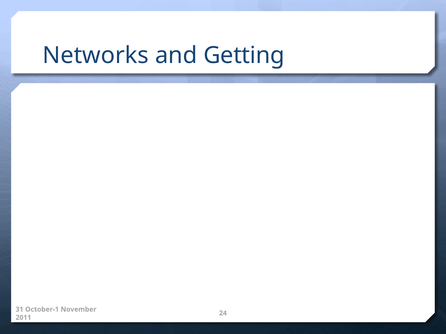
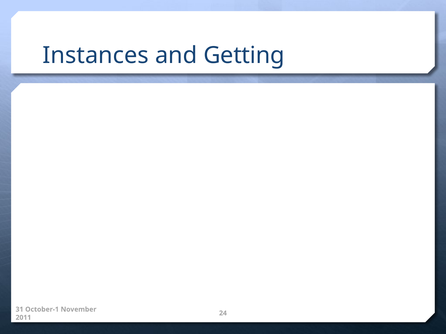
Networks: Networks -> Instances (96, 55)
